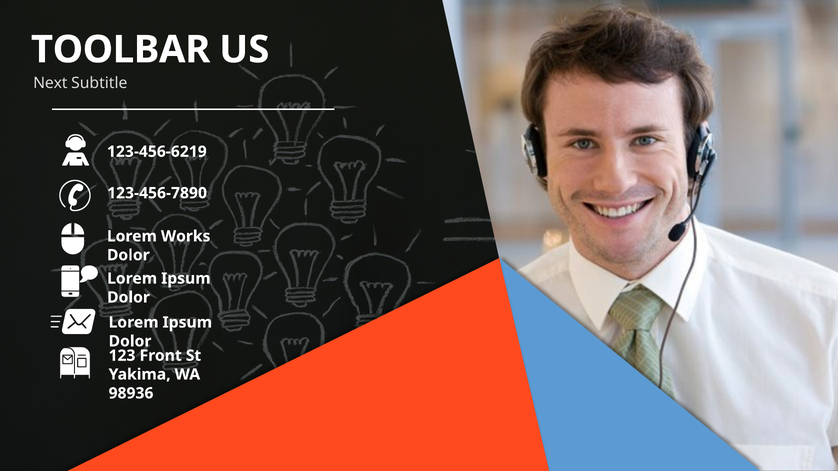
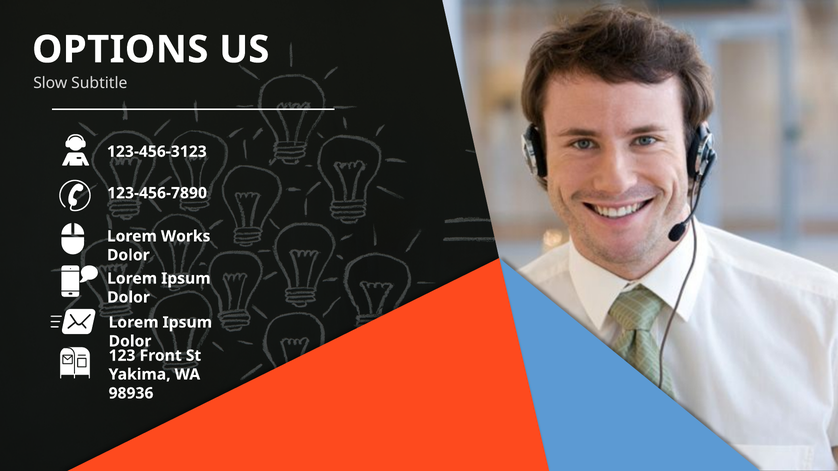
TOOLBAR: TOOLBAR -> OPTIONS (120, 50)
Next: Next -> Slow (50, 83)
123-456-6219: 123-456-6219 -> 123-456-3123 (157, 152)
